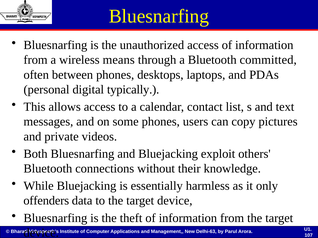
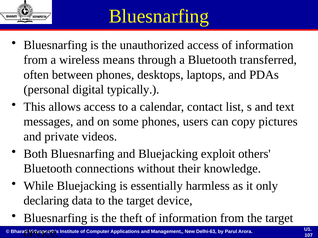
committed: committed -> transferred (268, 60)
offenders: offenders -> declaring (46, 201)
